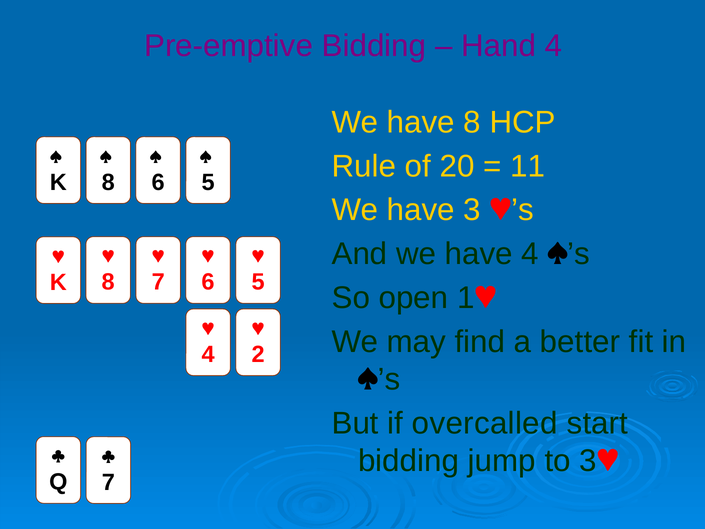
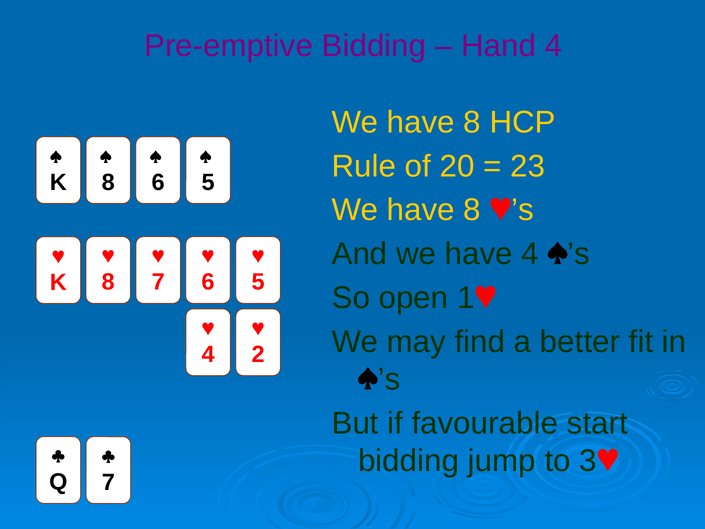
11: 11 -> 23 (528, 166)
3: 3 -> 8 (472, 210)
overcalled: overcalled -> favourable (485, 423)
